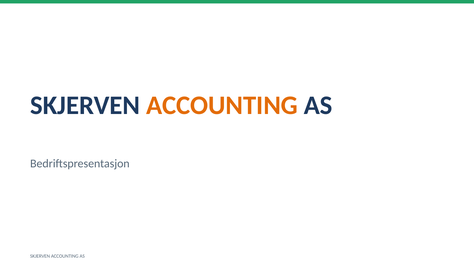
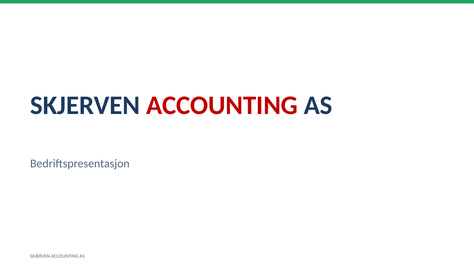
ACCOUNTING colour: orange -> red (222, 105)
